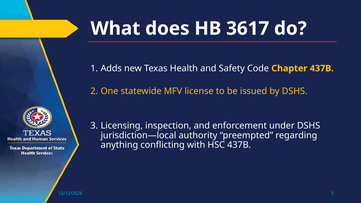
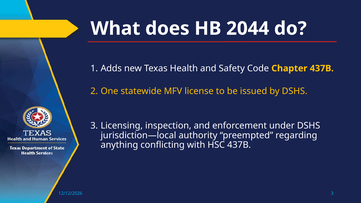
3617: 3617 -> 2044 (248, 29)
